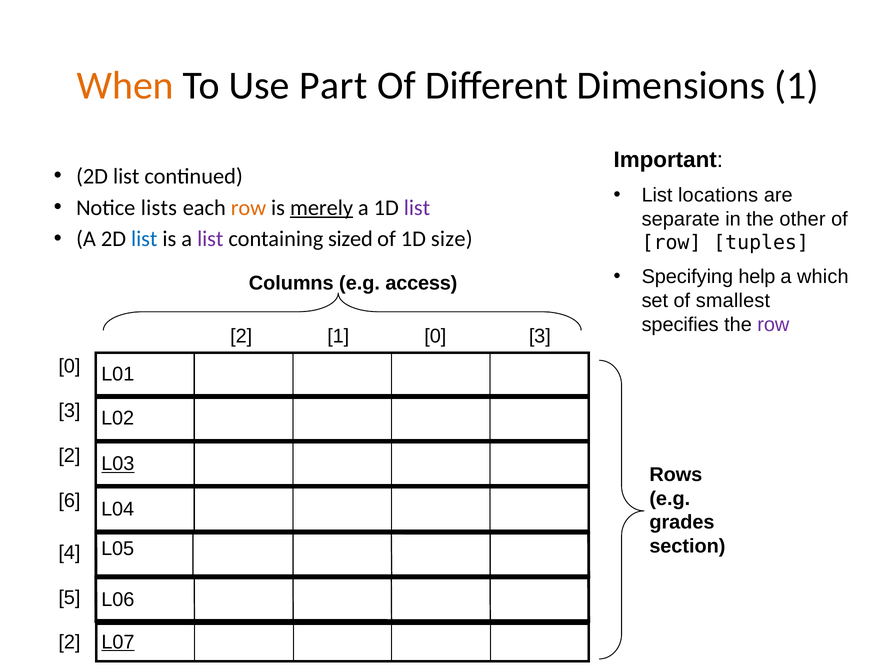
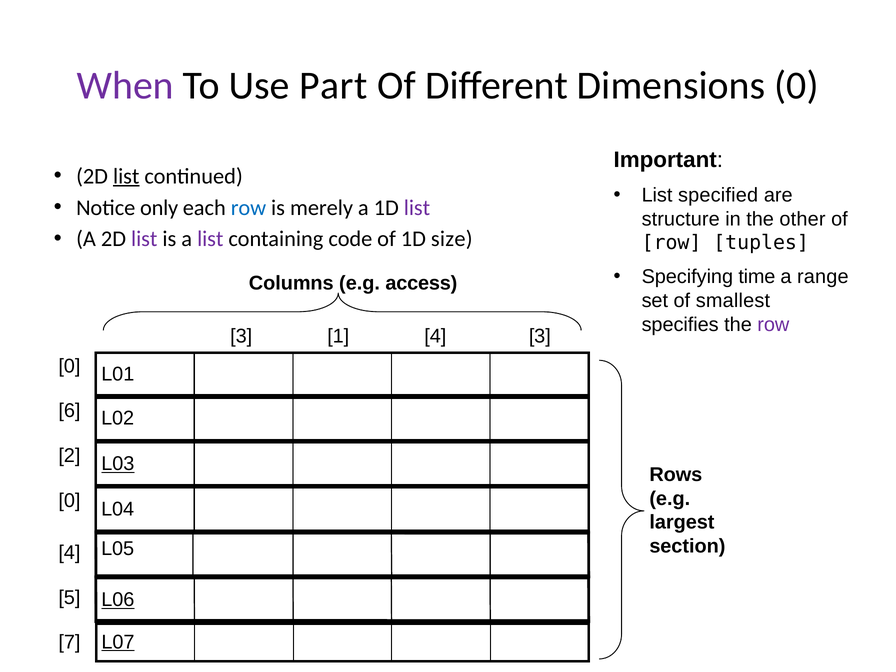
When colour: orange -> purple (125, 86)
Dimensions 1: 1 -> 0 (797, 86)
list underline: none -> present (126, 176)
locations: locations -> specified (718, 195)
lists: lists -> only (159, 208)
row colour: orange -> blue (248, 208)
merely underline: present -> none (322, 208)
separate: separate -> structure (681, 219)
list colour: blue -> purple (144, 239)
sized: sized -> code (350, 239)
help: help -> time (757, 277)
which: which -> range (823, 277)
2: 2 -> 3 (241, 336)
1 0: 0 -> 4 (435, 336)
3: 3 -> 6 (69, 411)
6: 6 -> 0 (69, 501)
grades: grades -> largest (682, 522)
L06 underline: none -> present (118, 600)
2: 2 -> 7 (69, 642)
